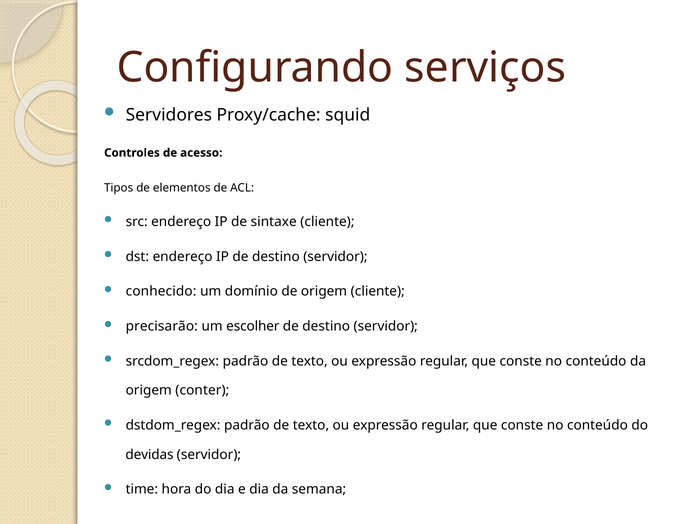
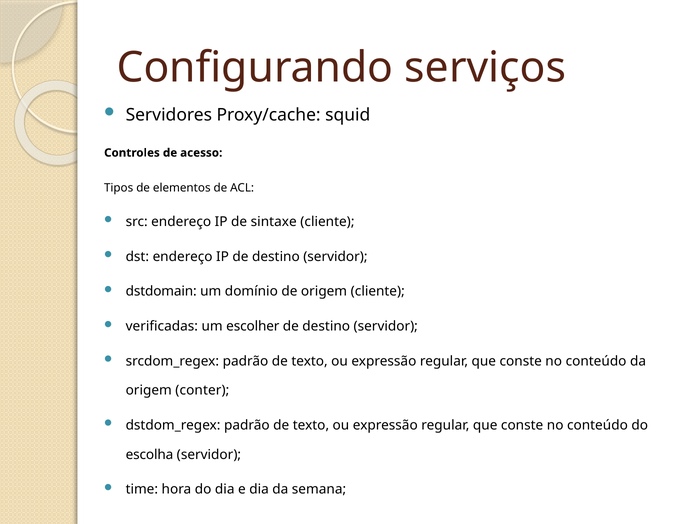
conhecido: conhecido -> dstdomain (161, 292)
precisarão: precisarão -> verificadas (162, 327)
devidas: devidas -> escolha (150, 455)
